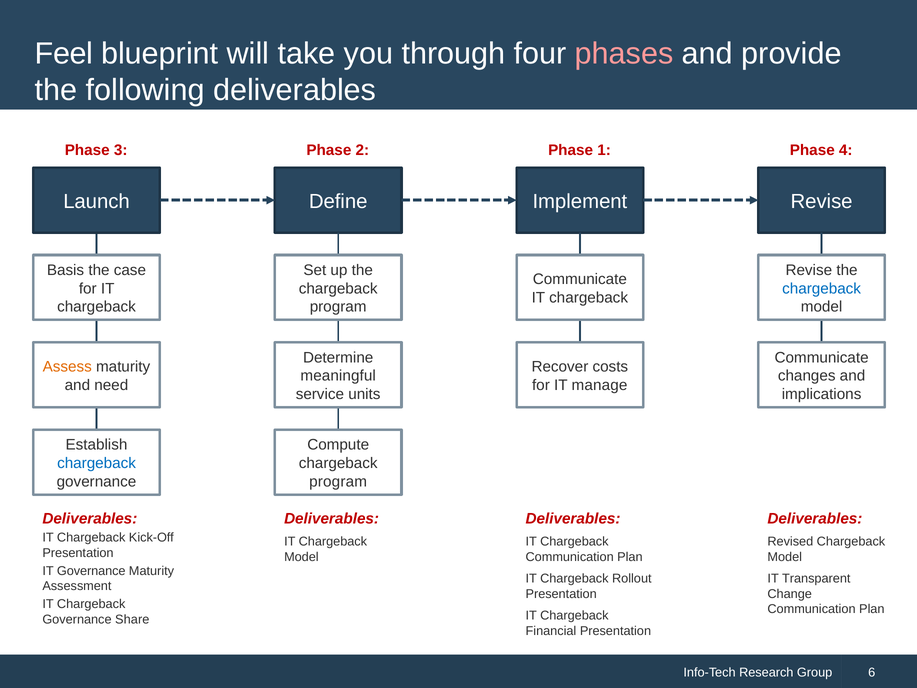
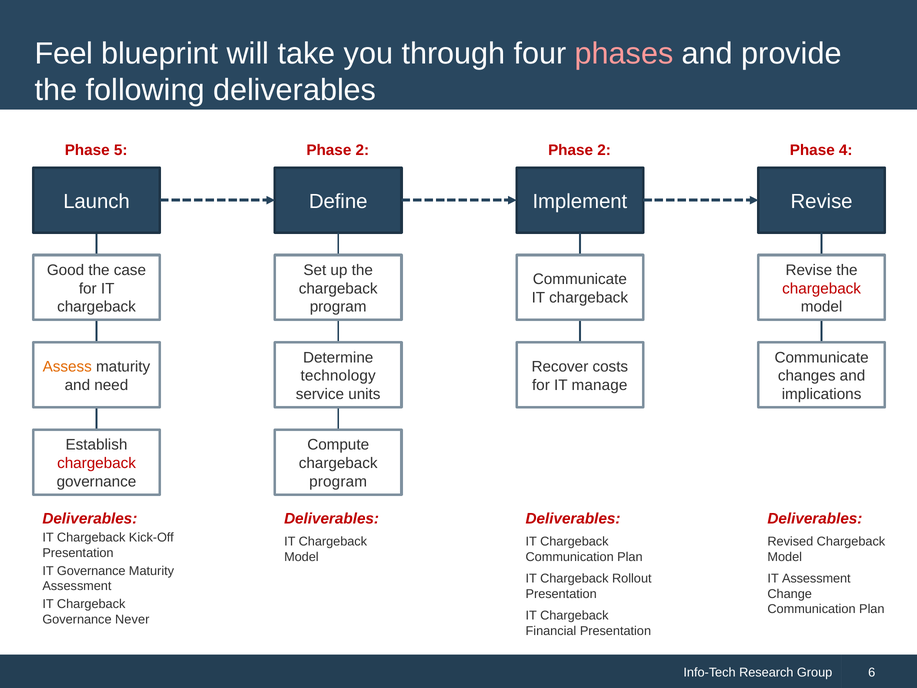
3: 3 -> 5 (121, 150)
2 Phase 1: 1 -> 2 (604, 150)
Basis: Basis -> Good (66, 270)
chargeback colour: blue -> red (822, 288)
meaningful: meaningful -> technology (338, 376)
chargeback colour: blue -> red (97, 463)
IT Transparent: Transparent -> Assessment (816, 578)
Share: Share -> Never (132, 619)
